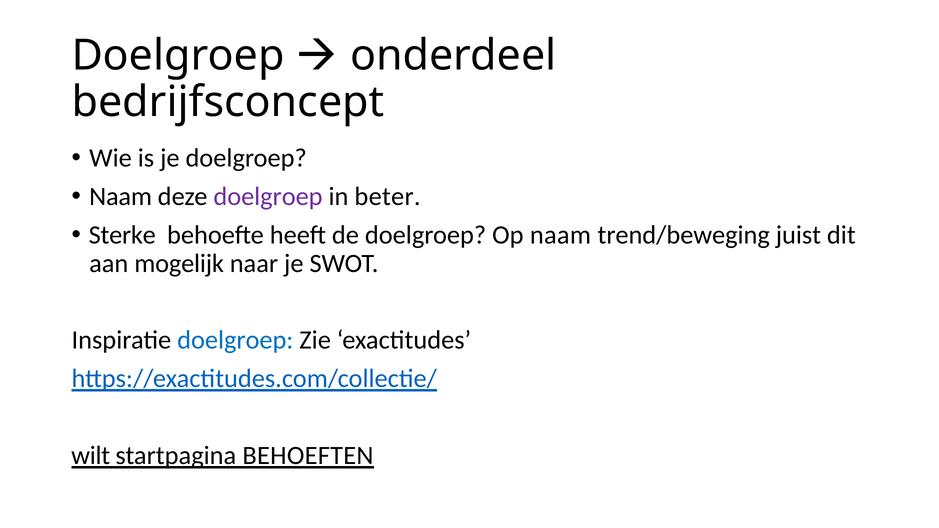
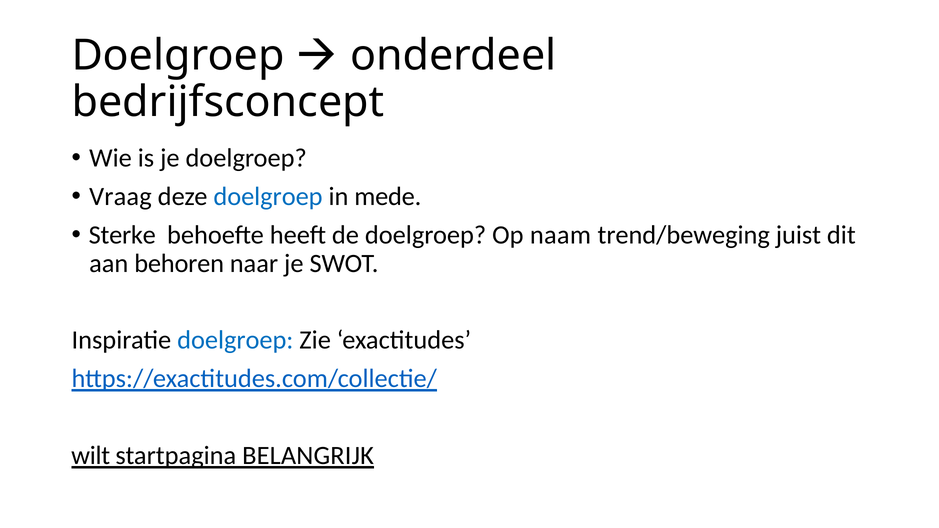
Naam: Naam -> Vraag (120, 197)
doelgroep colour: purple -> blue (268, 197)
beter: beter -> mede (388, 197)
mogelijk: mogelijk -> behoren (179, 263)
BEHOEFTEN: BEHOEFTEN -> BELANGRIJK (308, 456)
